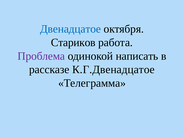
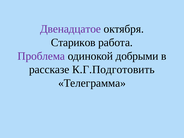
Двенадцатое colour: blue -> purple (70, 29)
написать: написать -> добрыми (137, 56)
К.Г.Двенадцатое: К.Г.Двенадцатое -> К.Г.Подготовить (113, 70)
